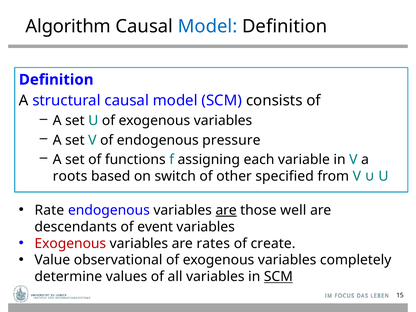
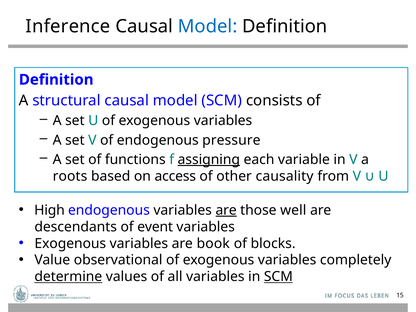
Algorithm: Algorithm -> Inference (68, 26)
assigning underline: none -> present (209, 160)
switch: switch -> access (175, 176)
specified: specified -> causality (285, 176)
Rate: Rate -> High (50, 210)
Exogenous colour: red -> black (70, 243)
rates: rates -> book (213, 243)
create: create -> blocks (273, 243)
determine underline: none -> present (68, 277)
